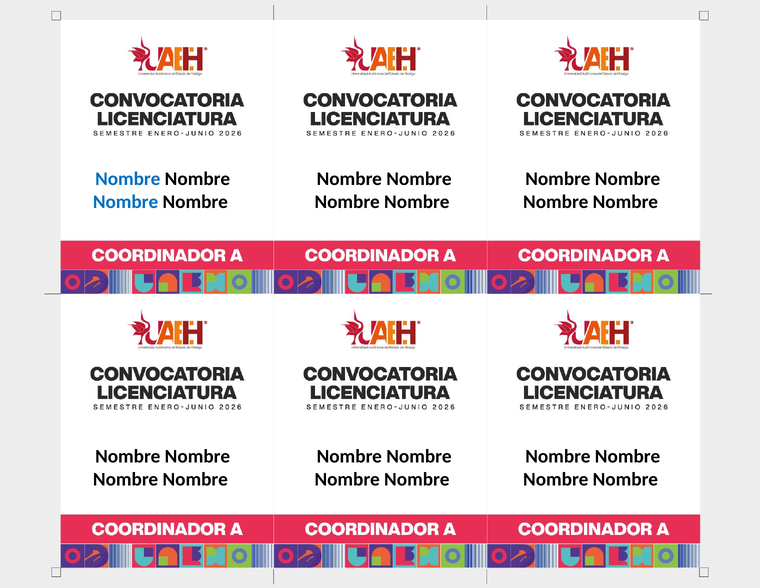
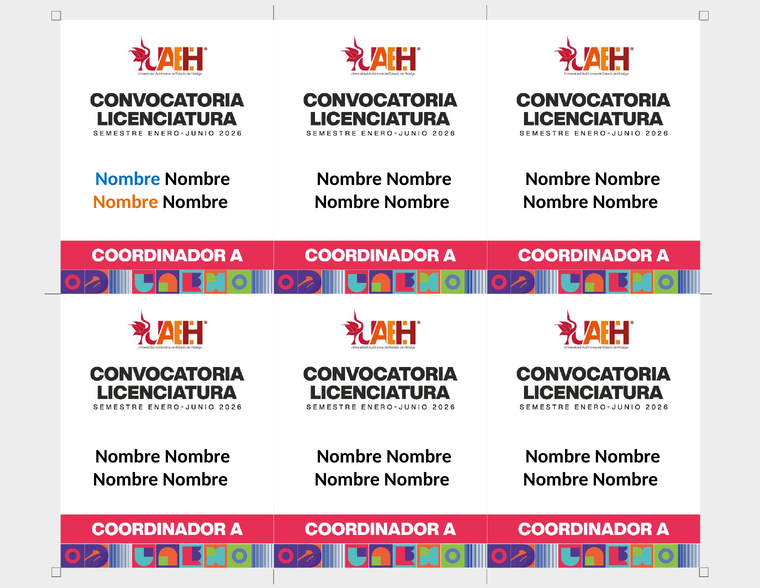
Nombre colour: blue -> orange (126, 202)
